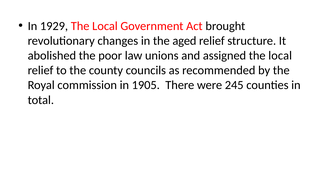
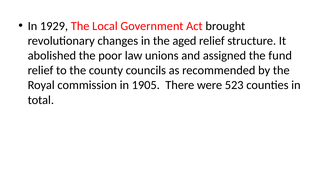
assigned the local: local -> fund (280, 55)
245: 245 -> 523 (234, 85)
